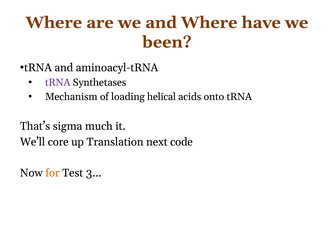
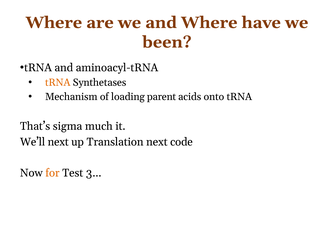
tRNA colour: purple -> orange (58, 82)
helical: helical -> parent (162, 97)
We’ll core: core -> next (58, 142)
